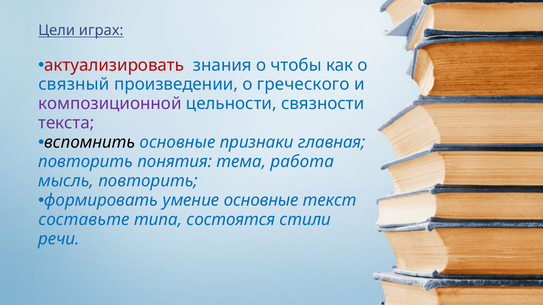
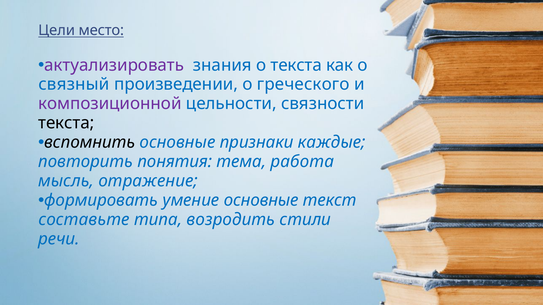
играх: играх -> место (101, 30)
актуализировать colour: red -> purple (114, 65)
о чтобы: чтобы -> текста (296, 65)
текста colour: purple -> black (66, 123)
главная: главная -> каждые (332, 143)
мысль повторить: повторить -> отражение (148, 181)
состоятся: состоятся -> возродить (231, 220)
